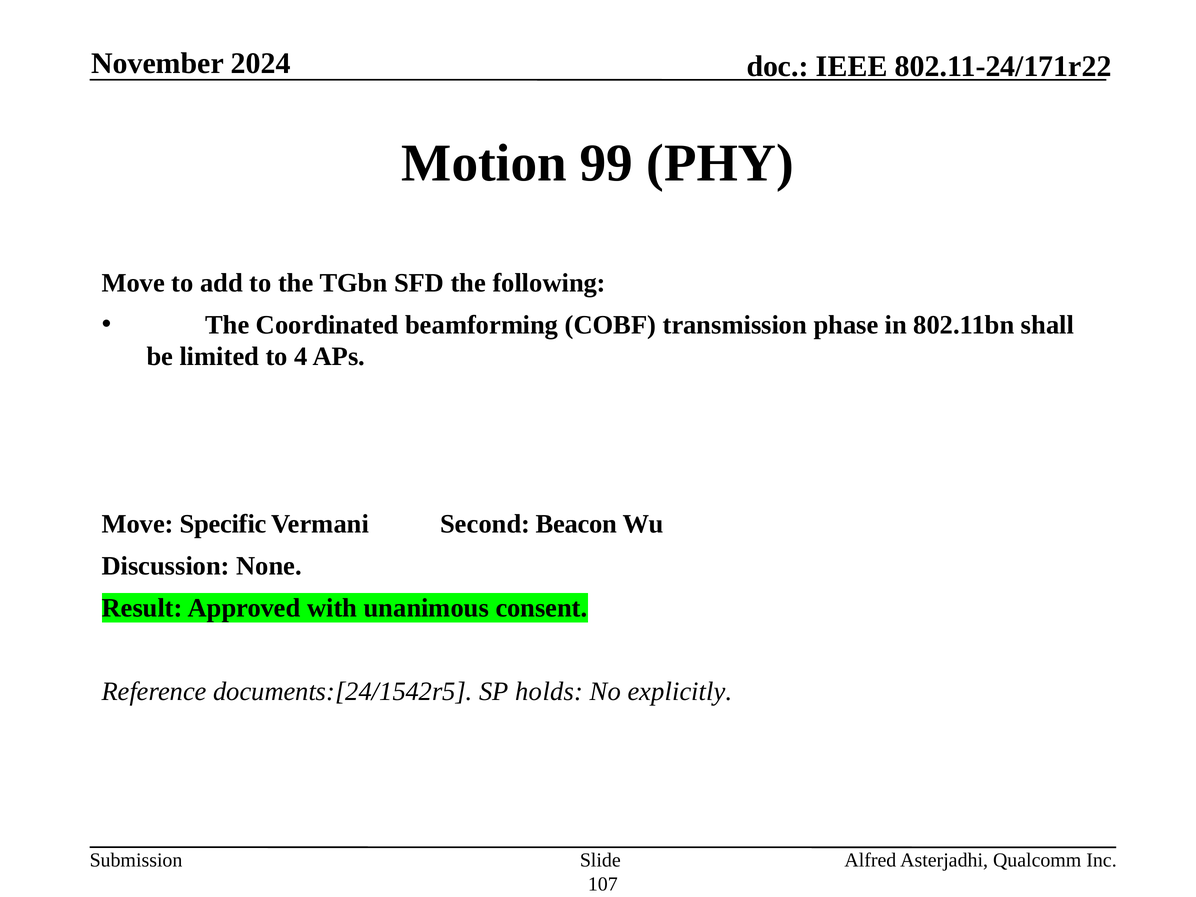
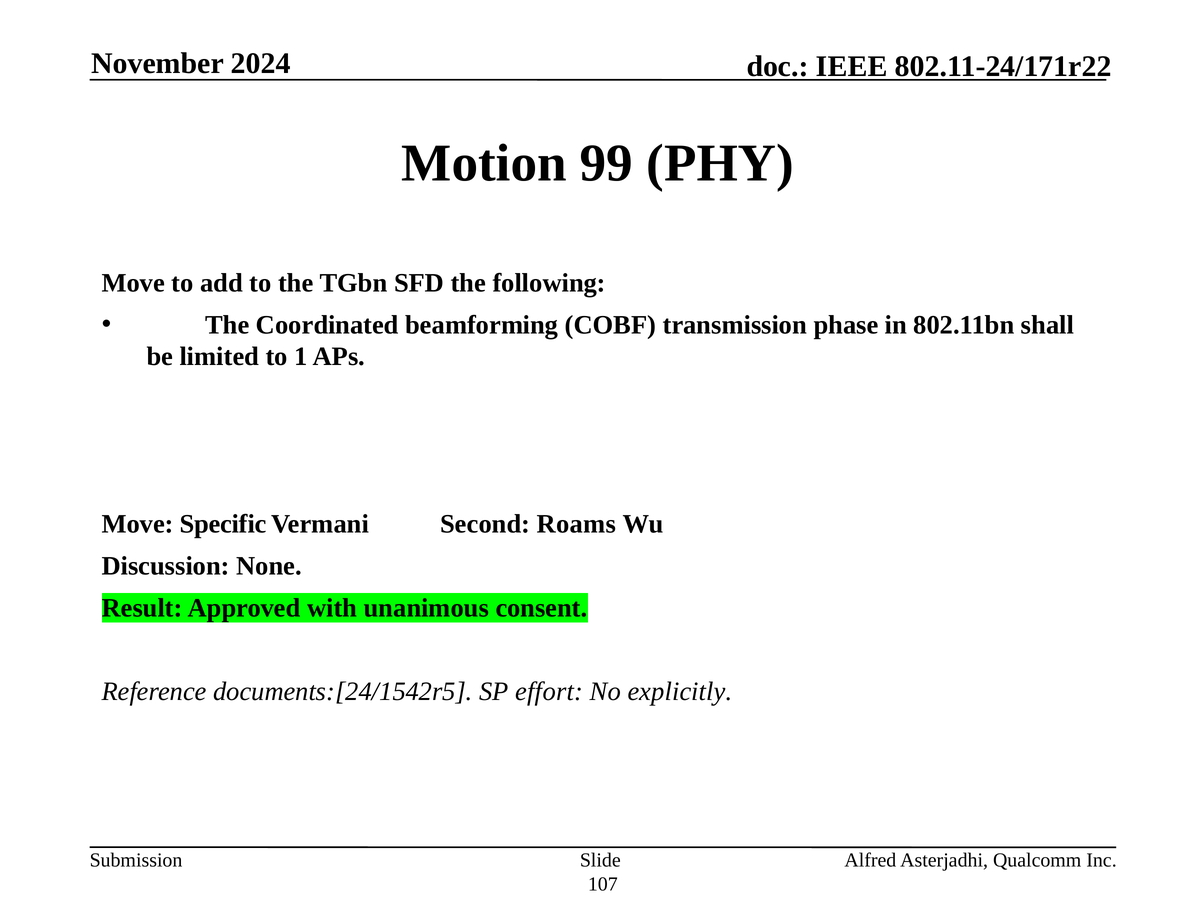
4: 4 -> 1 (301, 357)
Beacon: Beacon -> Roams (576, 524)
holds: holds -> effort (549, 692)
